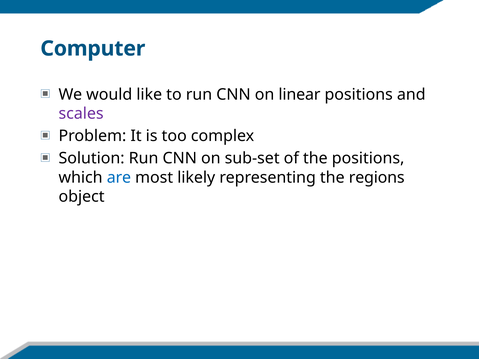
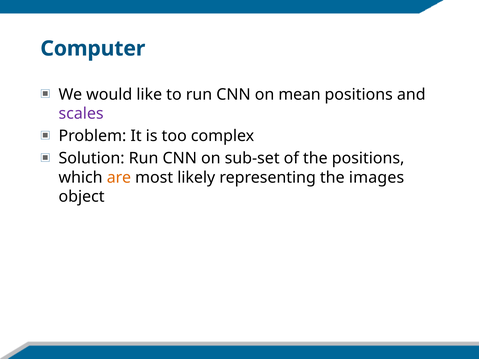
linear: linear -> mean (299, 95)
are colour: blue -> orange (119, 178)
regions: regions -> images (377, 178)
